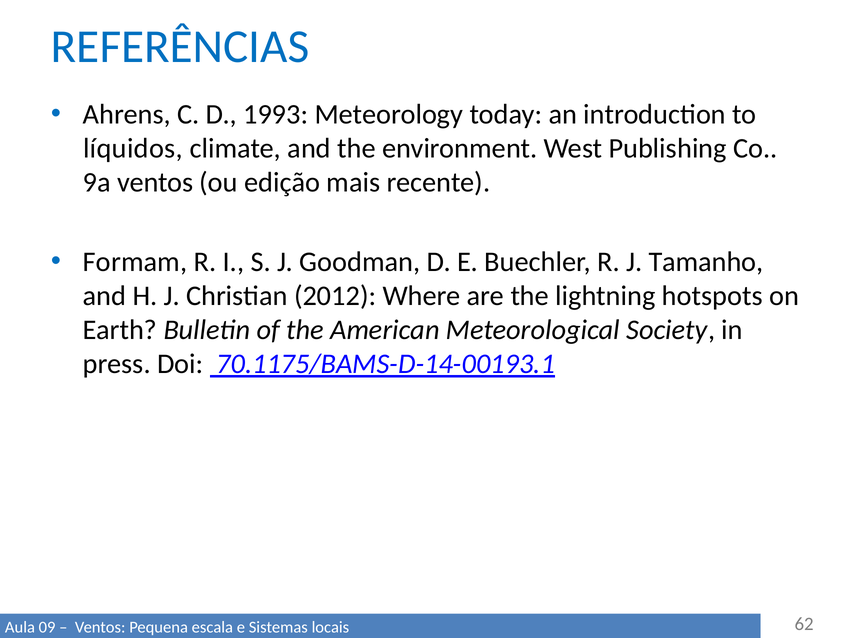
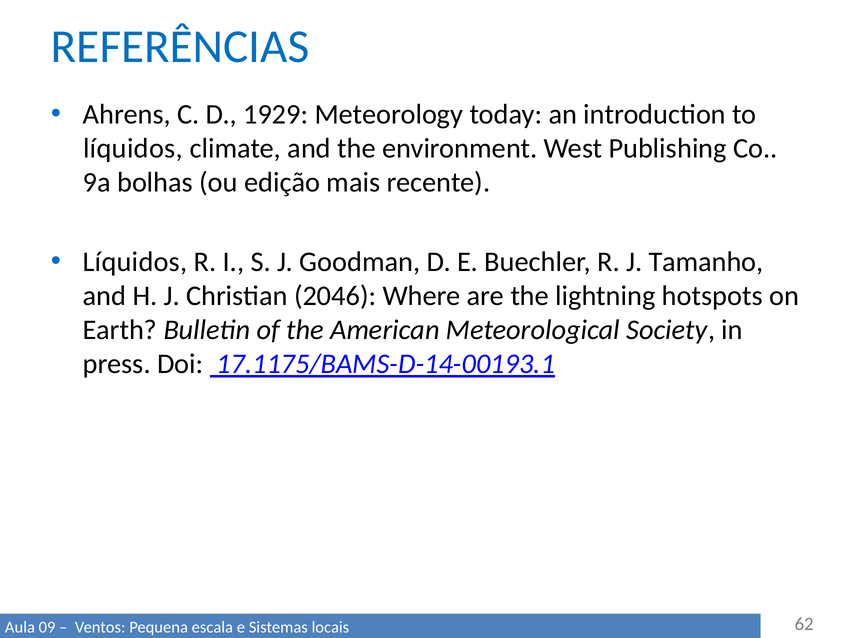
1993: 1993 -> 1929 (276, 114)
9a ventos: ventos -> bolhas (155, 183)
Formam: Formam -> Líquidos (135, 262)
2012: 2012 -> 2046 (335, 296)
70.1175/BAMS-D-14-00193.1: 70.1175/BAMS-D-14-00193.1 -> 17.1175/BAMS-D-14-00193.1 (386, 364)
